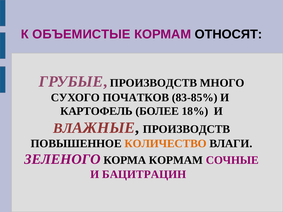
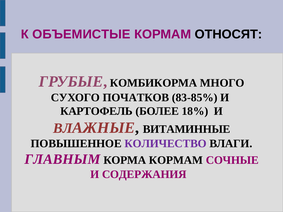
ГРУБЫЕ ПРОИЗВОДСТВ: ПРОИЗВОДСТВ -> КОМБИКОРМА (154, 83)
ПРОИЗВОДСТВ: ПРОИЗВОДСТВ -> ВИТАМИННЫЕ (187, 129)
КОЛИЧЕСТВО colour: orange -> purple (166, 144)
ЗЕЛЕНОГО: ЗЕЛЕНОГО -> ГЛАВНЫМ (62, 159)
БАЦИТРАЦИН: БАЦИТРАЦИН -> СОДЕРЖАНИЯ (144, 175)
